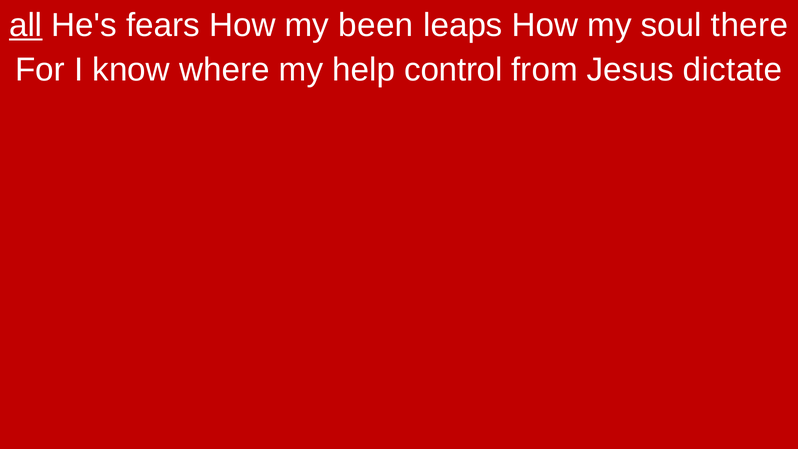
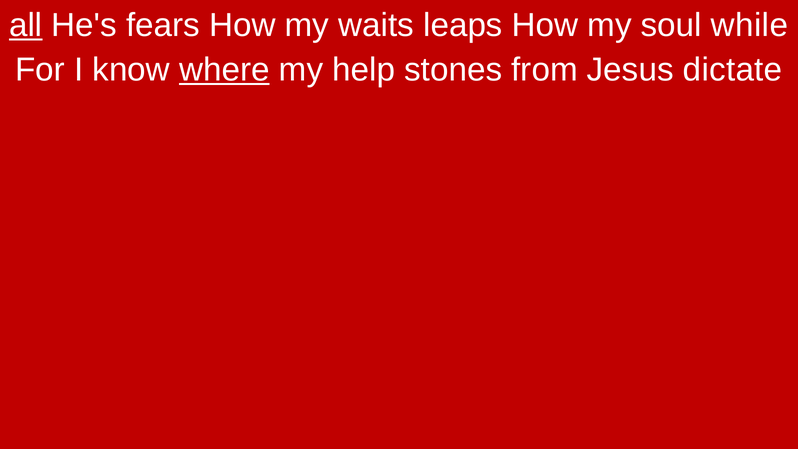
been: been -> waits (376, 25)
there: there -> while (750, 25)
where underline: none -> present (224, 70)
control: control -> stones (453, 70)
